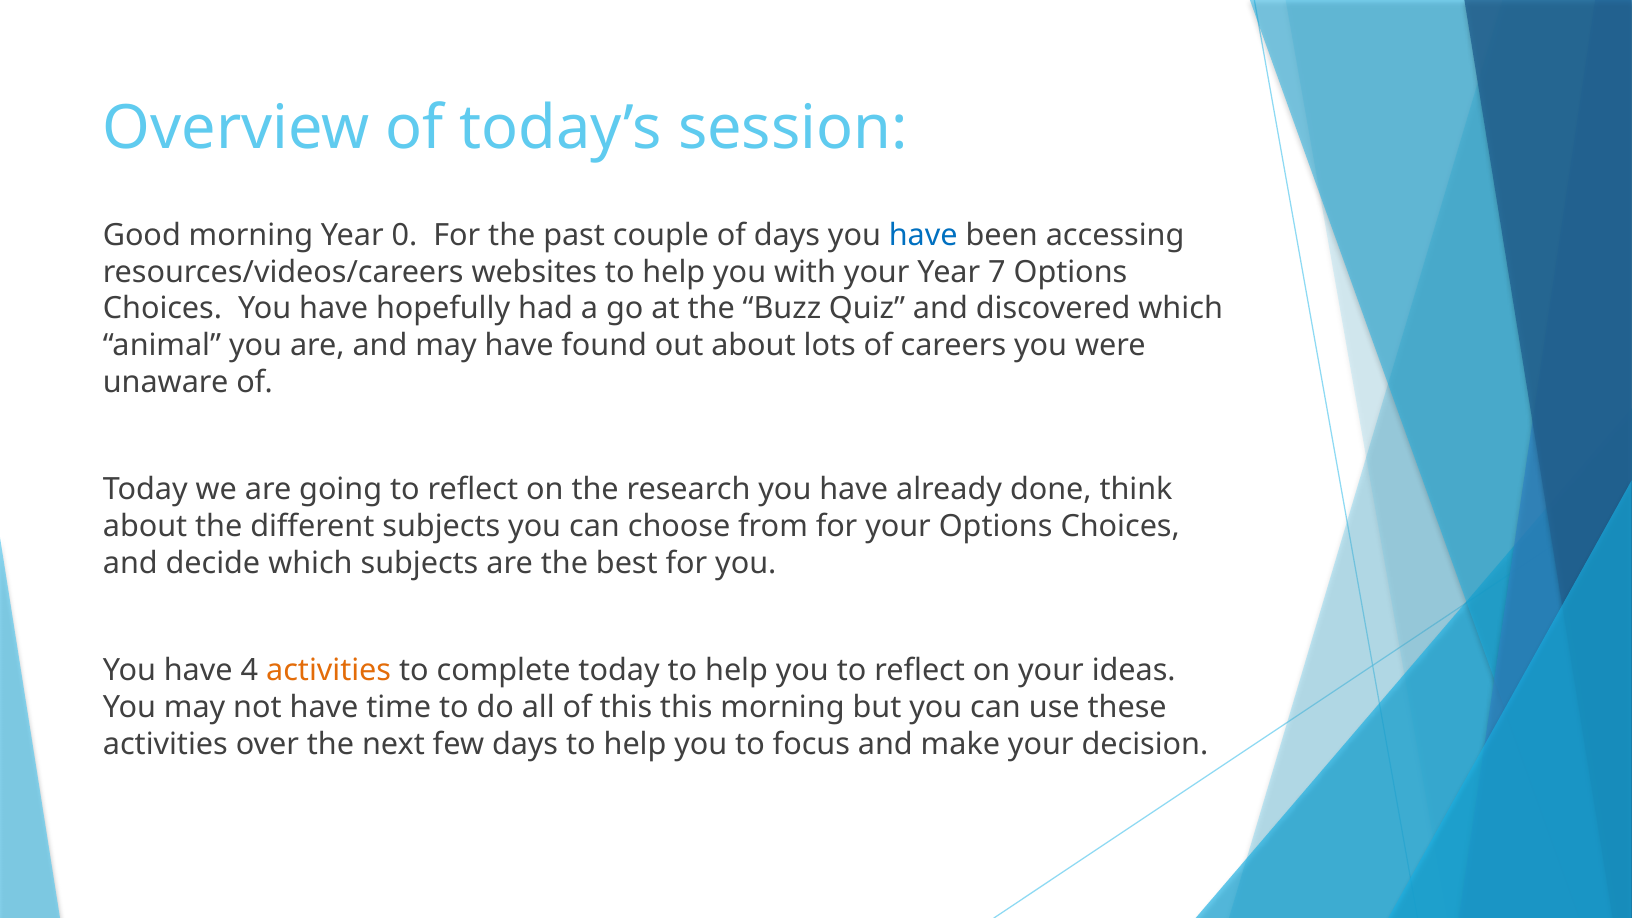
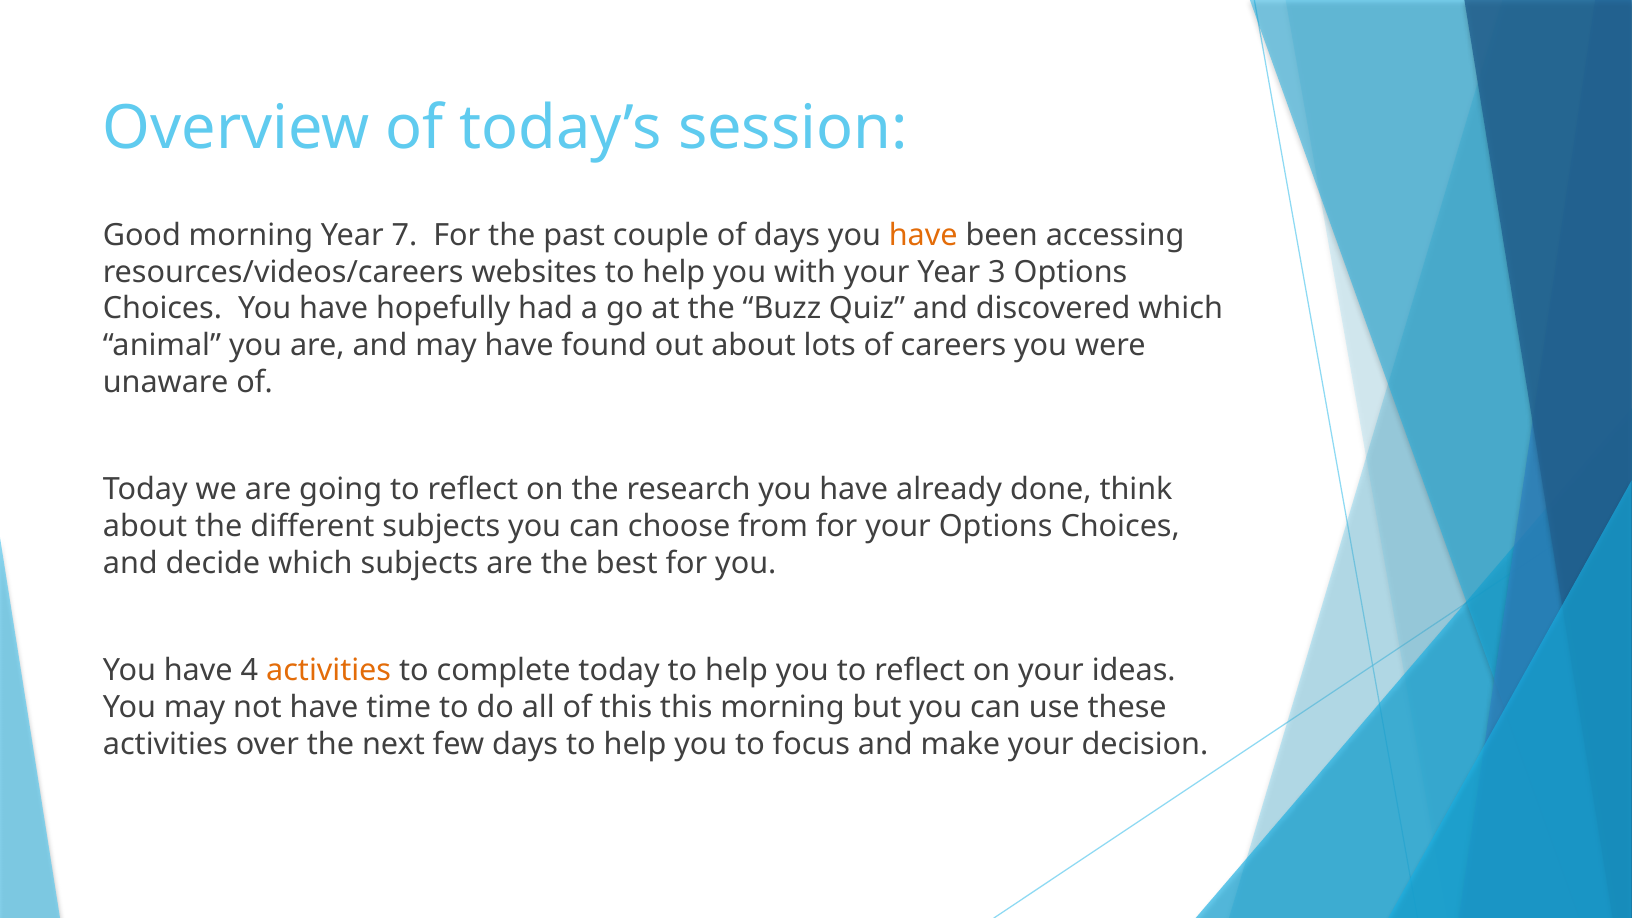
0: 0 -> 7 (405, 235)
have colour: blue -> orange (923, 235)
7: 7 -> 3 (997, 272)
